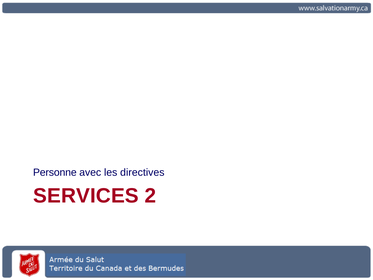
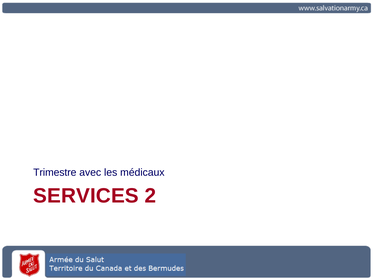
Personne: Personne -> Trimestre (55, 172)
directives: directives -> médicaux (142, 172)
